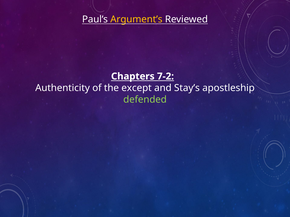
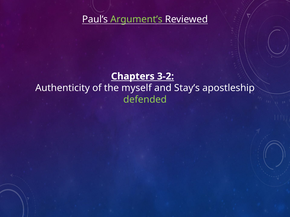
Argument’s colour: yellow -> light green (136, 19)
7-2: 7-2 -> 3-2 (166, 76)
except: except -> myself (137, 88)
